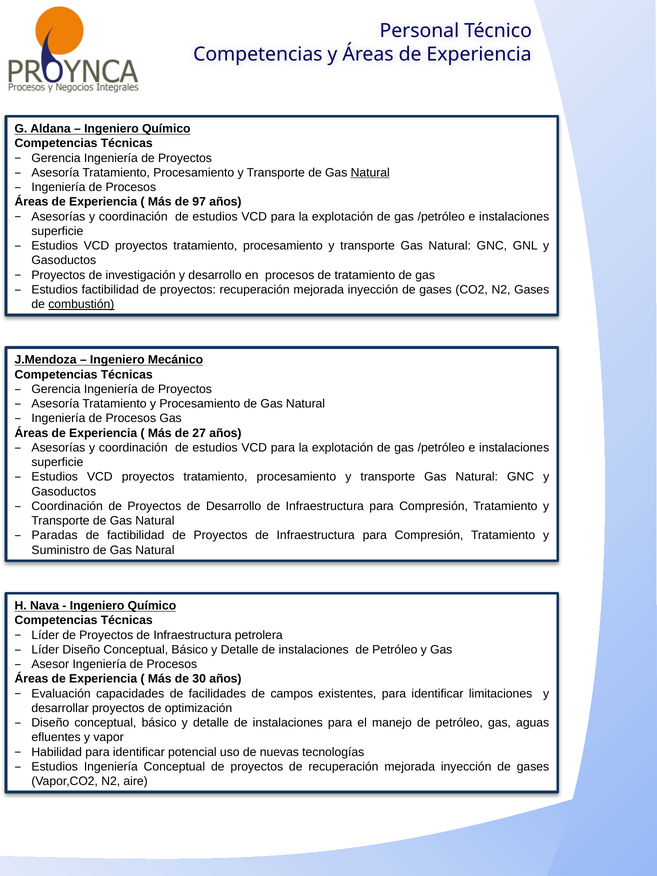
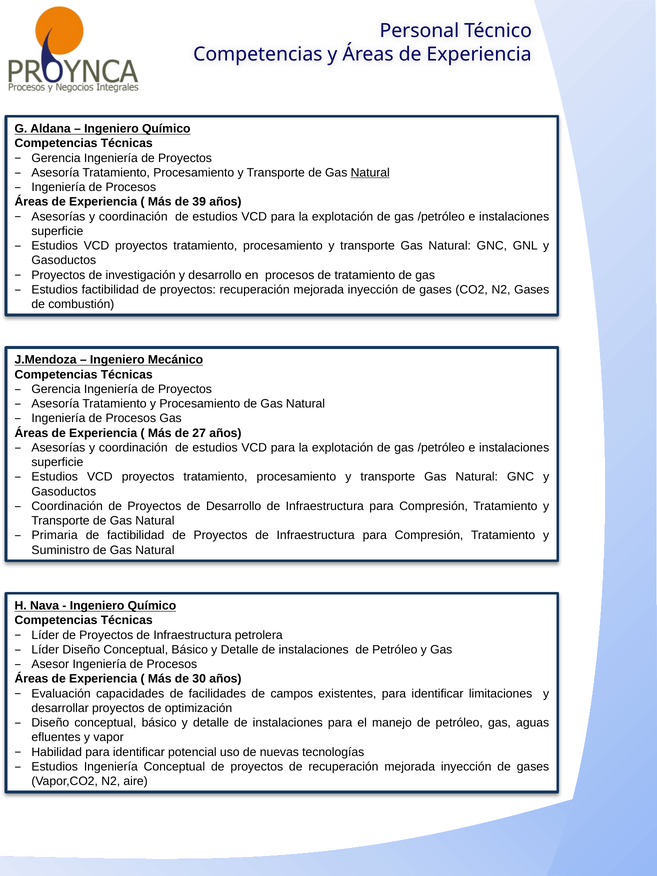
97: 97 -> 39 (199, 202)
combustión underline: present -> none (81, 304)
Paradas: Paradas -> Primaria (55, 535)
